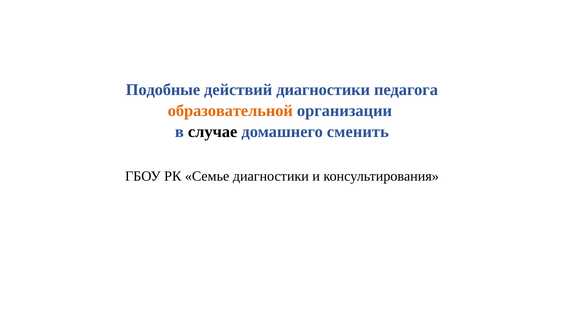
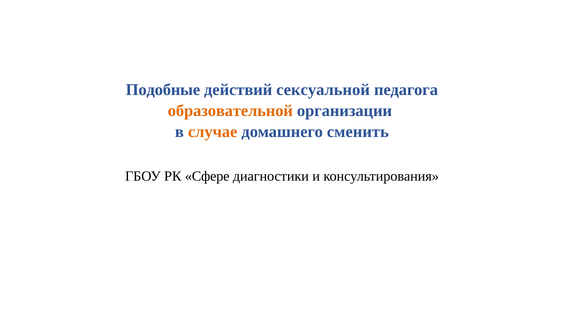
действий диагностики: диагностики -> сексуальной (323, 90)
случае colour: black -> orange (213, 132)
Семье: Семье -> Сфере (207, 176)
